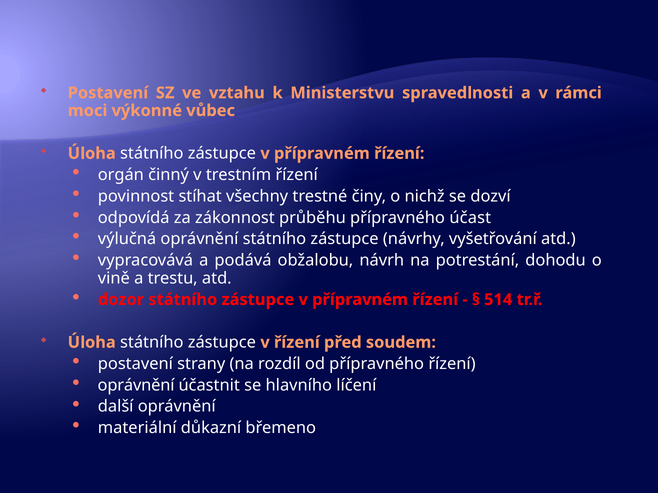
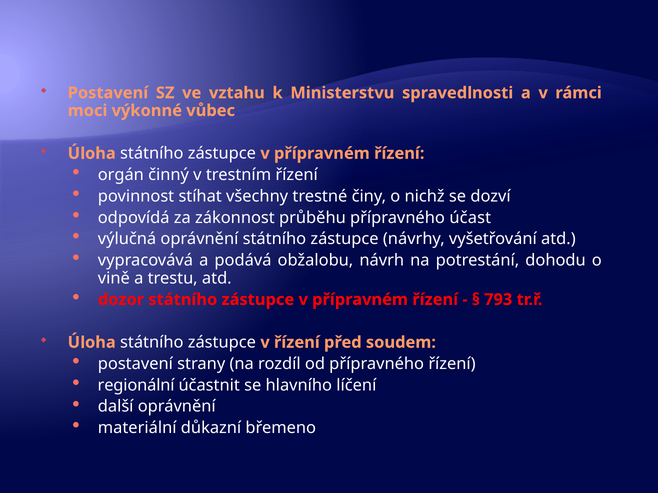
514: 514 -> 793 (498, 300)
oprávnění: oprávnění -> regionální (136, 386)
